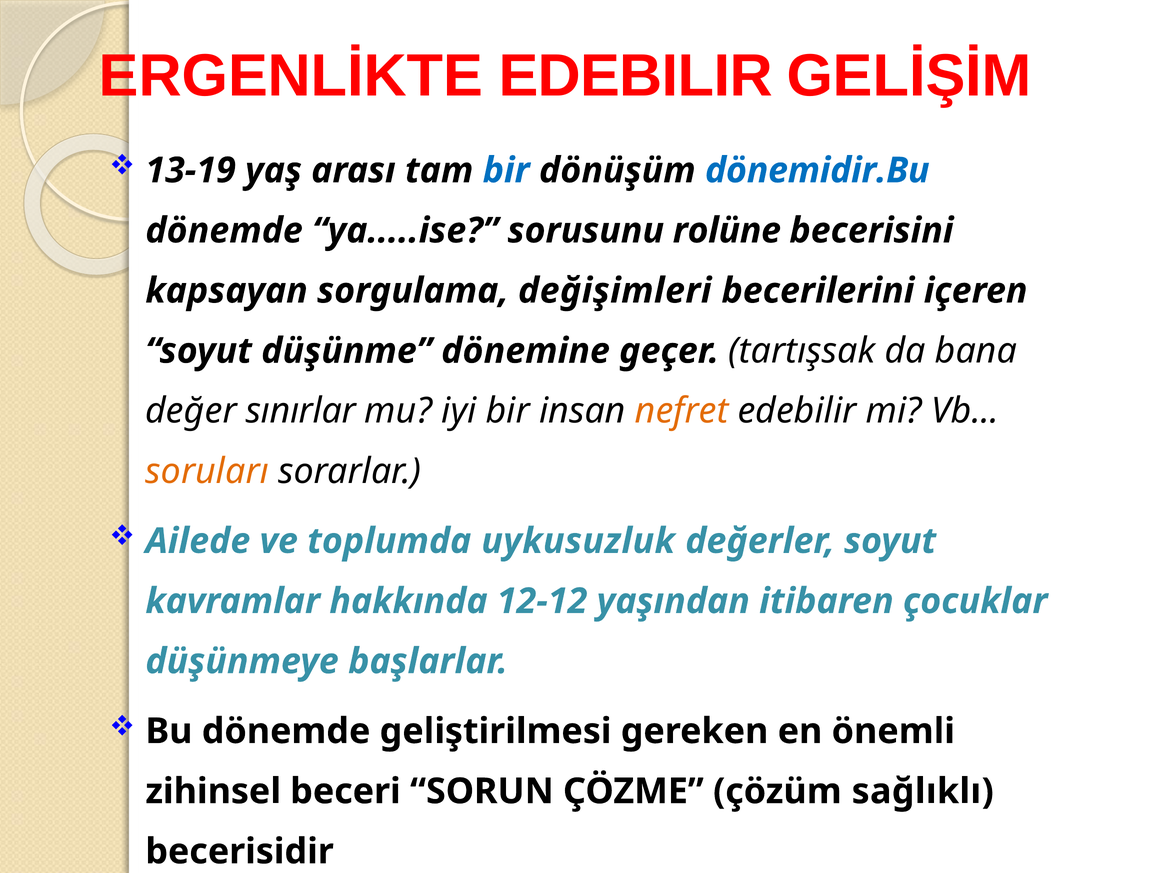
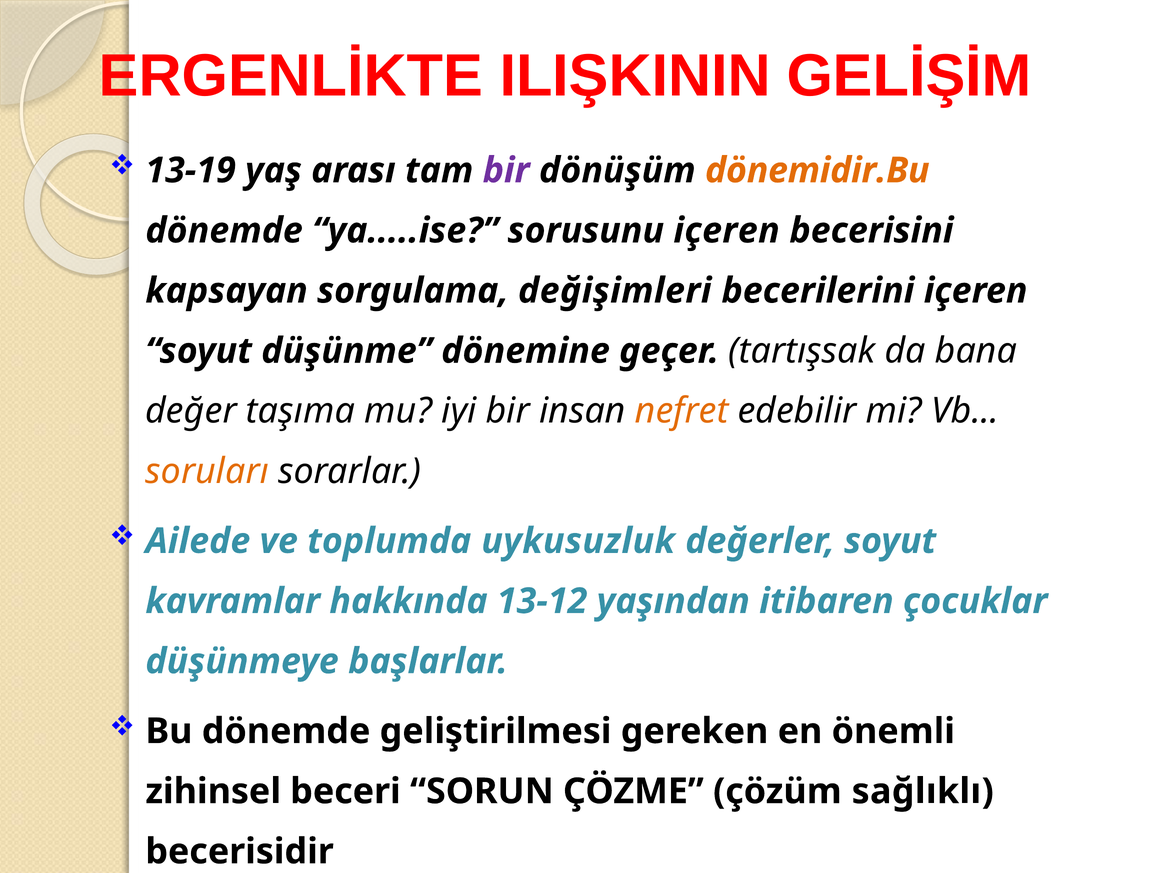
ERGENLİKTE EDEBILIR: EDEBILIR -> ILIŞKININ (635, 76)
bir colour: blue -> purple (506, 170)
dönemidir.Bu colour: blue -> orange (817, 170)
sorusunu rolüne: rolüne -> içeren (727, 231)
sınırlar: sınırlar -> taşıma (301, 411)
12-12: 12-12 -> 13-12 (542, 601)
